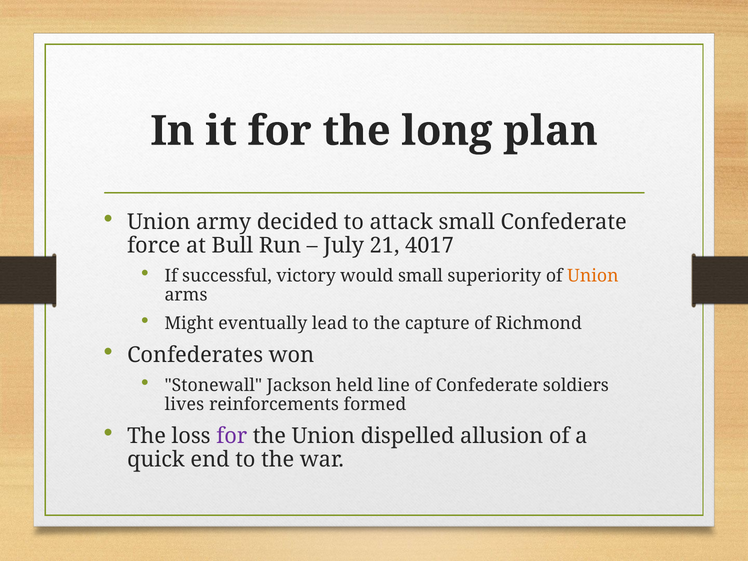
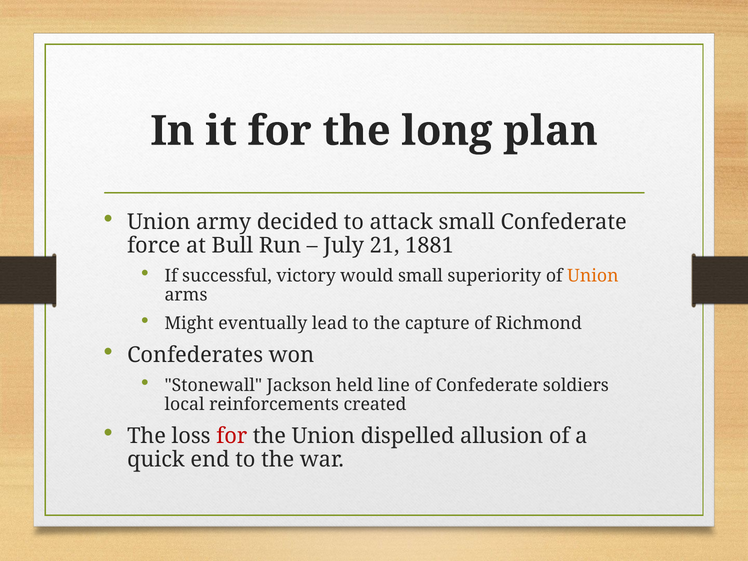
4017: 4017 -> 1881 (429, 246)
lives: lives -> local (185, 404)
formed: formed -> created (375, 404)
for colour: purple -> red (232, 436)
